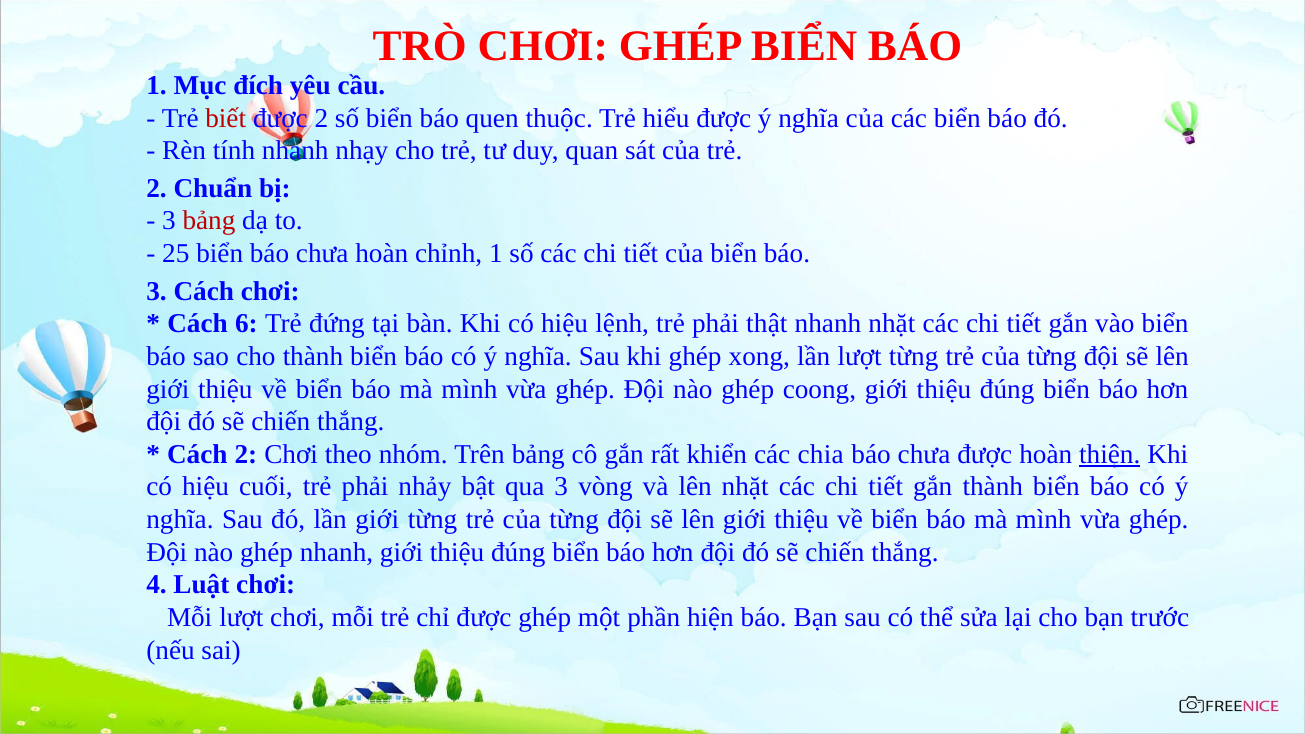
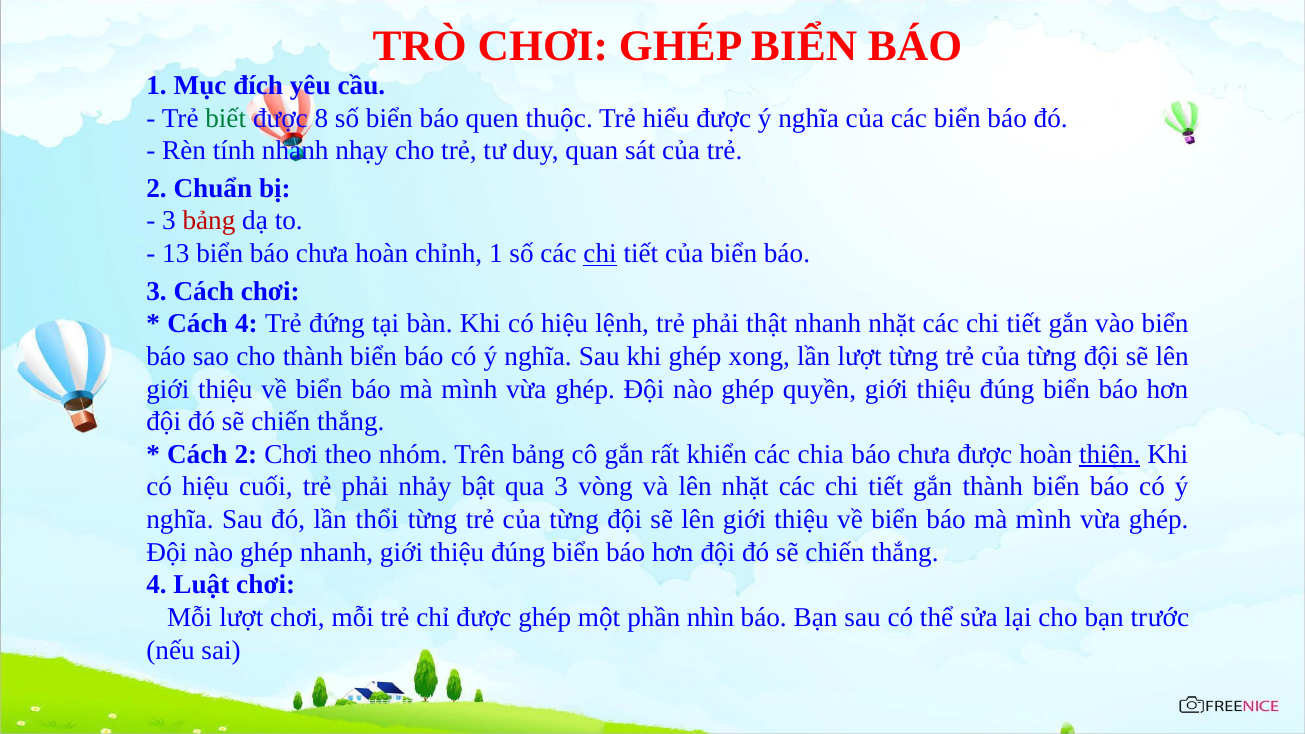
biết colour: red -> green (226, 118)
được 2: 2 -> 8 (321, 118)
25: 25 -> 13 (176, 254)
chi underline: none -> present (600, 254)
Cách 6: 6 -> 4 (246, 324)
coong: coong -> quyền (819, 389)
lần giới: giới -> thổi (377, 520)
hiện: hiện -> nhìn (711, 618)
